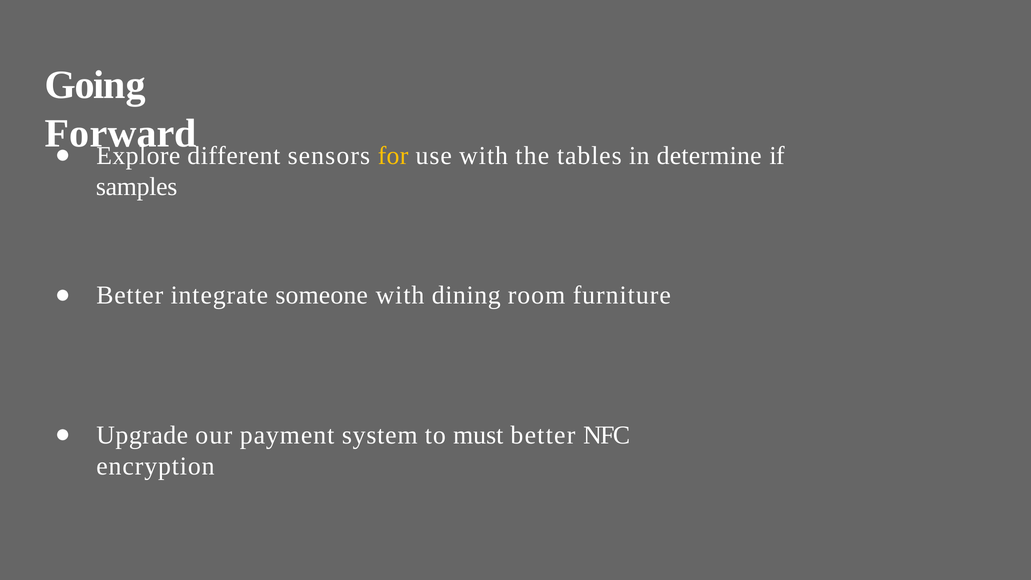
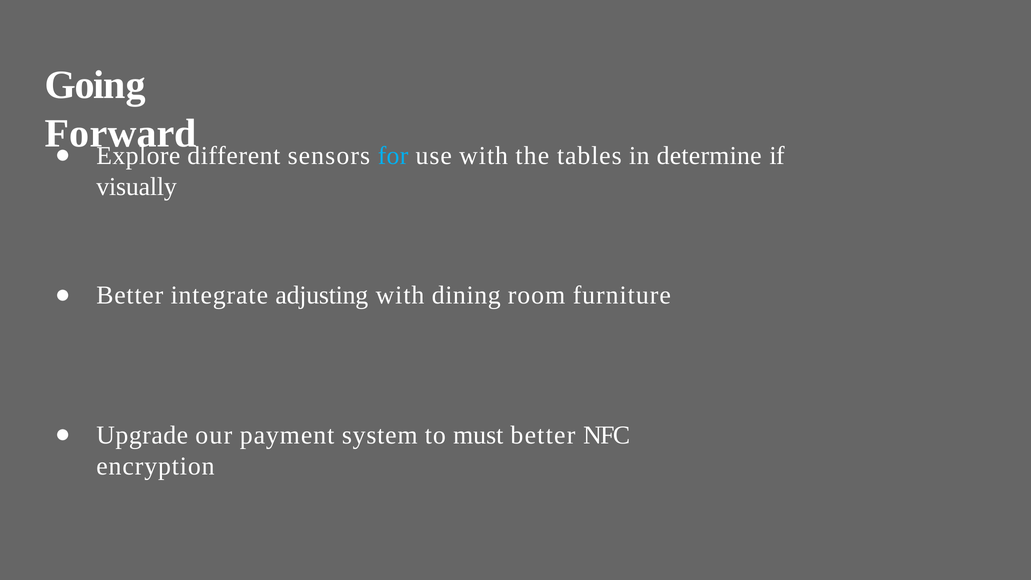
for colour: yellow -> light blue (393, 156)
samples: samples -> visually (137, 187)
someone: someone -> adjusting (322, 295)
